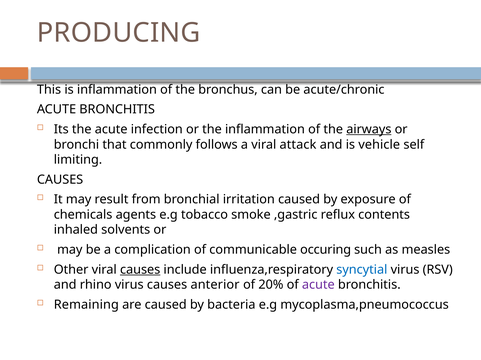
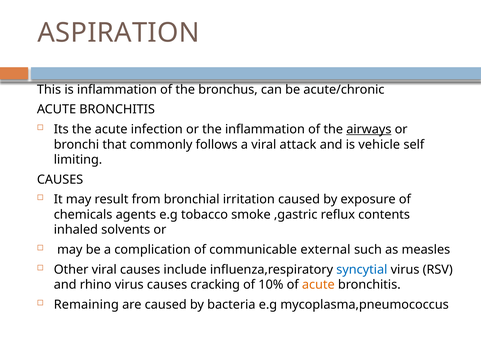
PRODUCING: PRODUCING -> ASPIRATION (119, 33)
occuring: occuring -> external (325, 250)
causes underline: present -> none (140, 270)
anterior: anterior -> cracking (215, 285)
20%: 20% -> 10% (271, 285)
acute colour: purple -> orange (318, 285)
